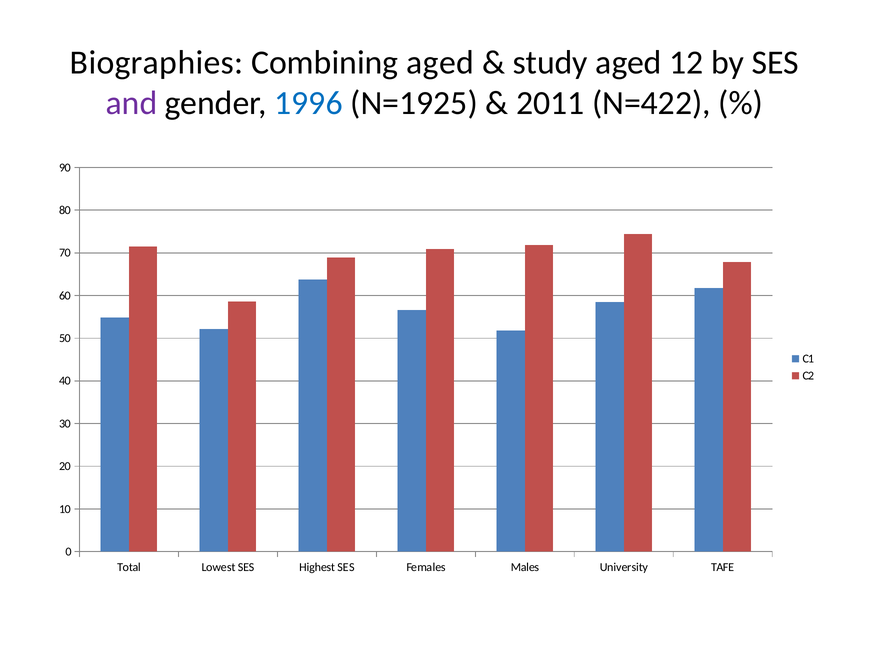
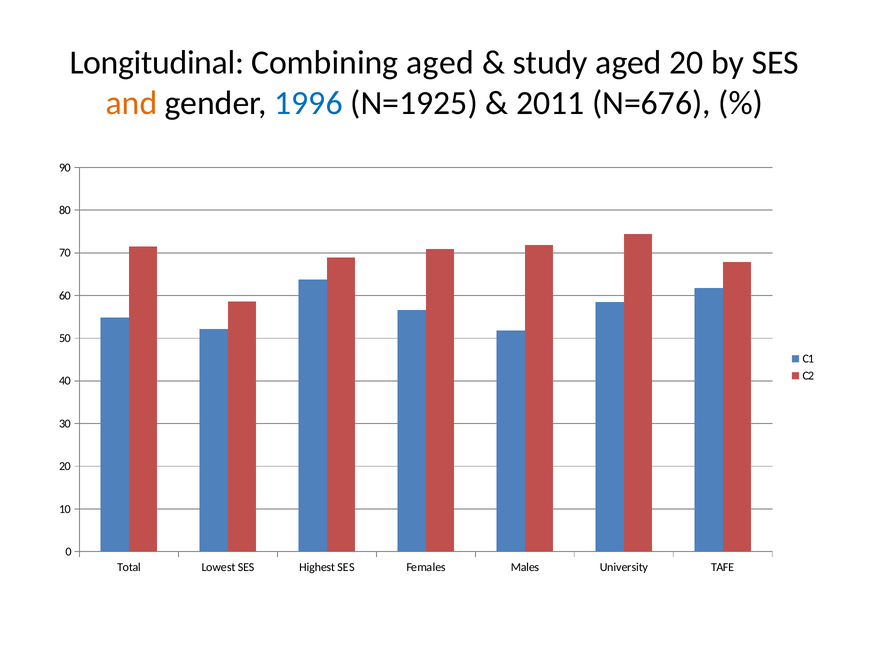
Biographies: Biographies -> Longitudinal (157, 62)
aged 12: 12 -> 20 (686, 62)
and colour: purple -> orange (132, 103)
N=422: N=422 -> N=676 (651, 103)
